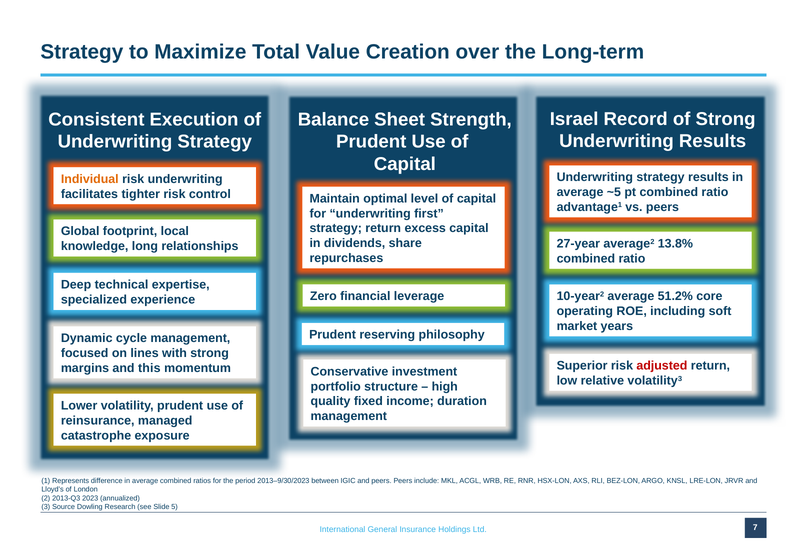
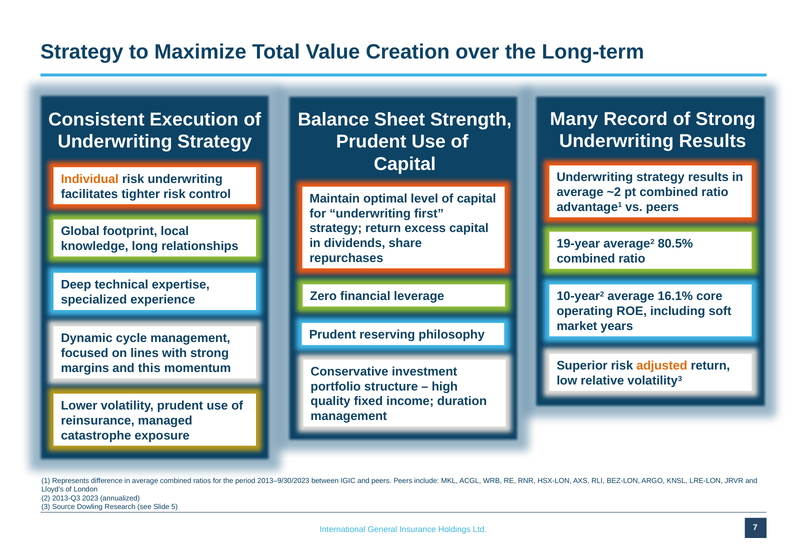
Israel: Israel -> Many (574, 119)
~5: ~5 -> ~2 (614, 192)
27-year: 27-year -> 19-year (578, 244)
13.8%: 13.8% -> 80.5% (675, 244)
51.2%: 51.2% -> 16.1% (675, 297)
adjusted colour: red -> orange (662, 366)
